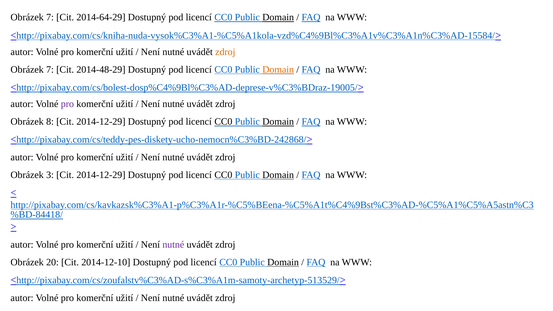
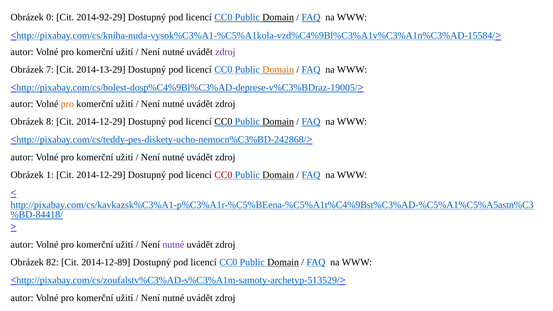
7: 7 -> 0 (50, 17)
2014-64-29: 2014-64-29 -> 2014-92-29 (101, 17)
zdroj colour: orange -> purple (225, 52)
2014-48-29: 2014-48-29 -> 2014-13-29 (101, 70)
pro colour: purple -> orange (67, 104)
3: 3 -> 1 (50, 175)
CC0 colour: black -> red (223, 175)
20: 20 -> 82 (52, 262)
2014-12-10: 2014-12-10 -> 2014-12-89 (106, 262)
